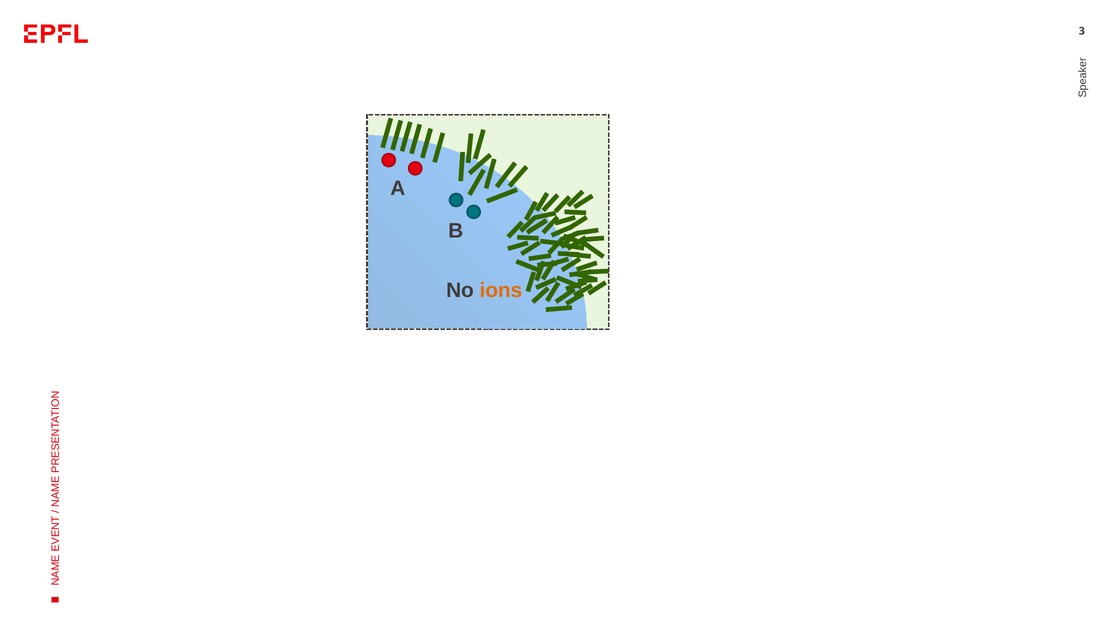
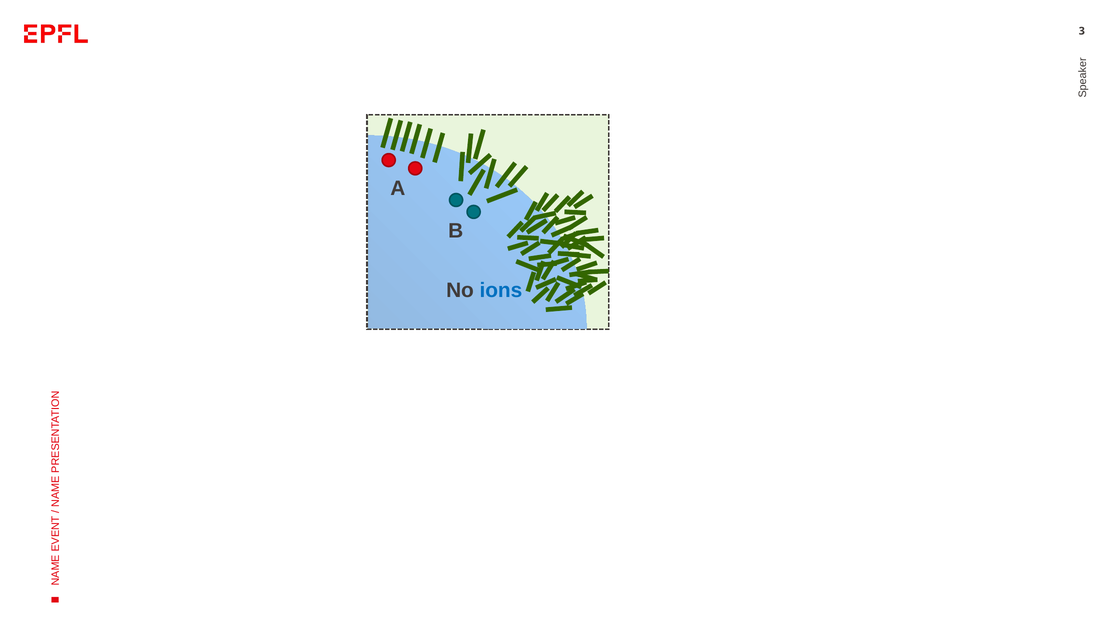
ions colour: orange -> blue (501, 290)
